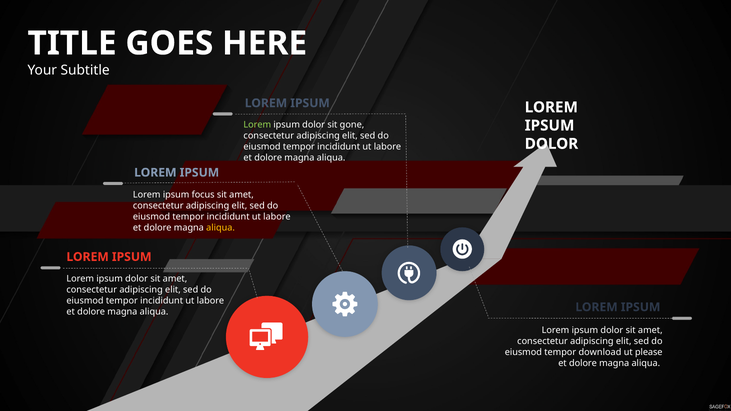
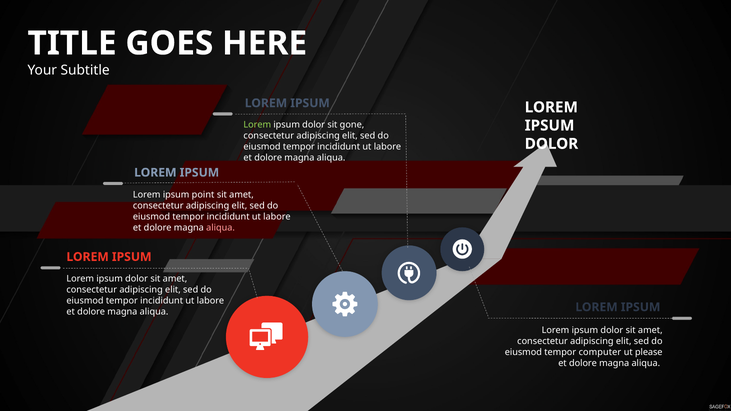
focus: focus -> point (203, 195)
aliqua colour: yellow -> pink (221, 228)
download: download -> computer (600, 352)
